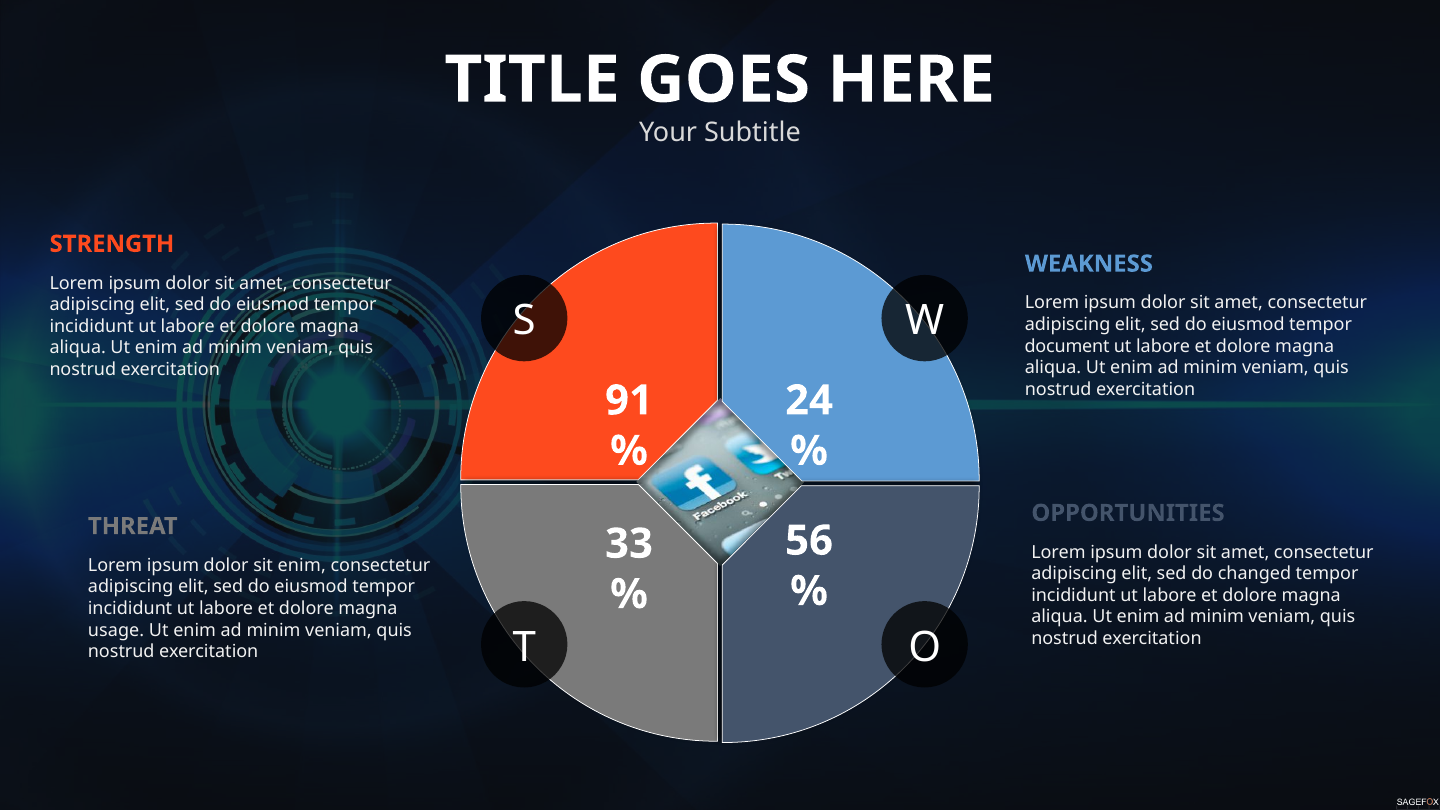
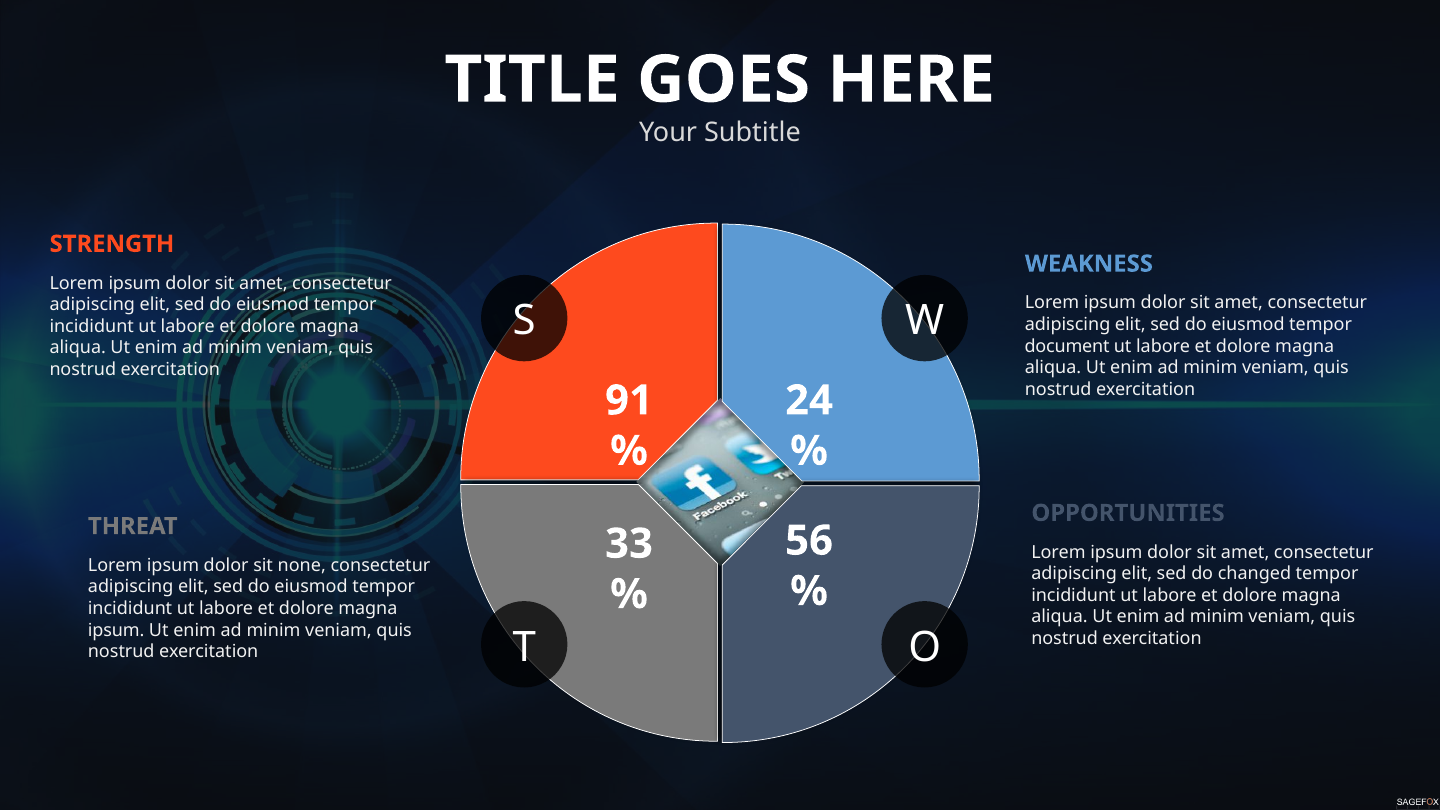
sit enim: enim -> none (302, 565)
usage: usage -> ipsum (116, 630)
